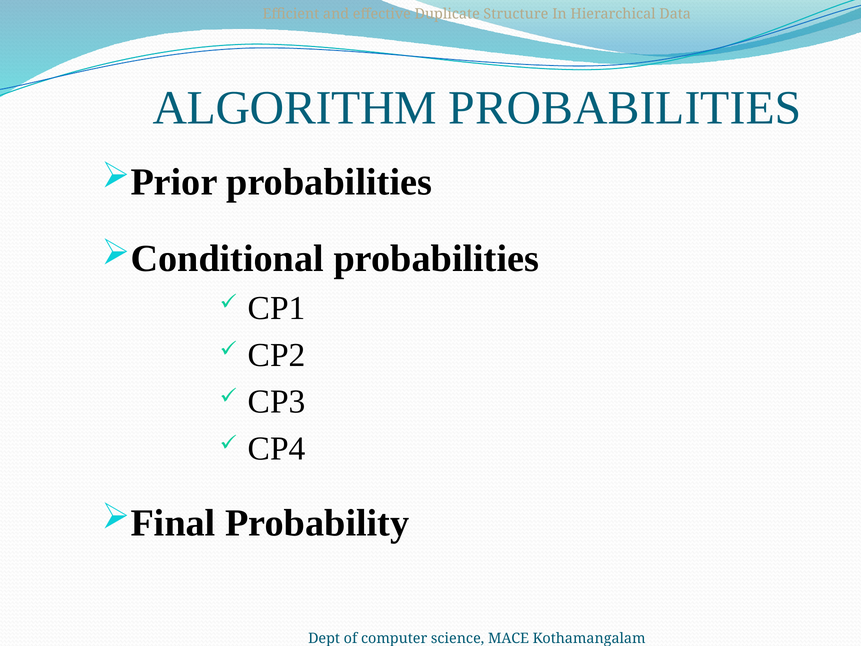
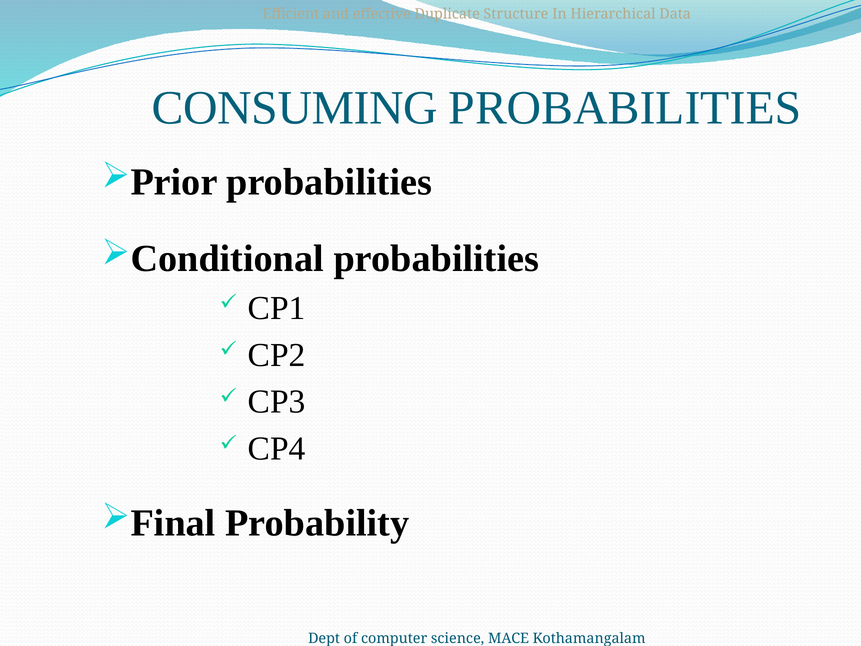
ALGORITHM: ALGORITHM -> CONSUMING (295, 108)
